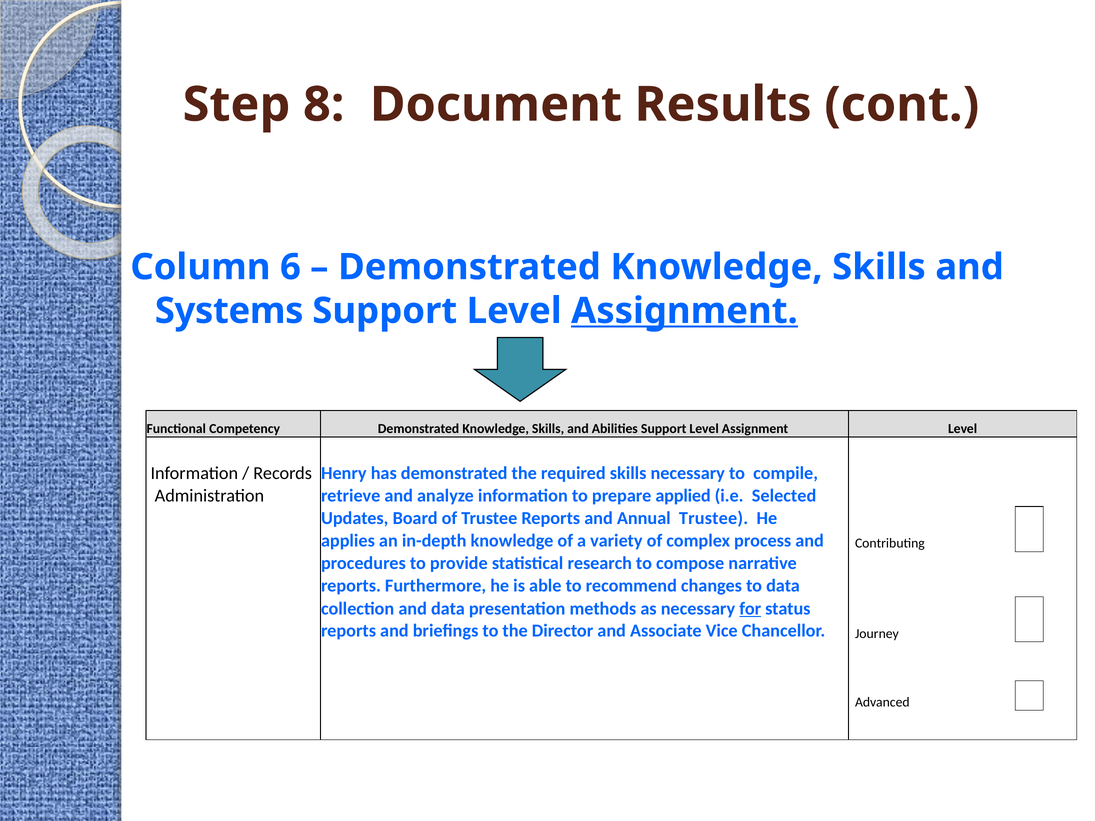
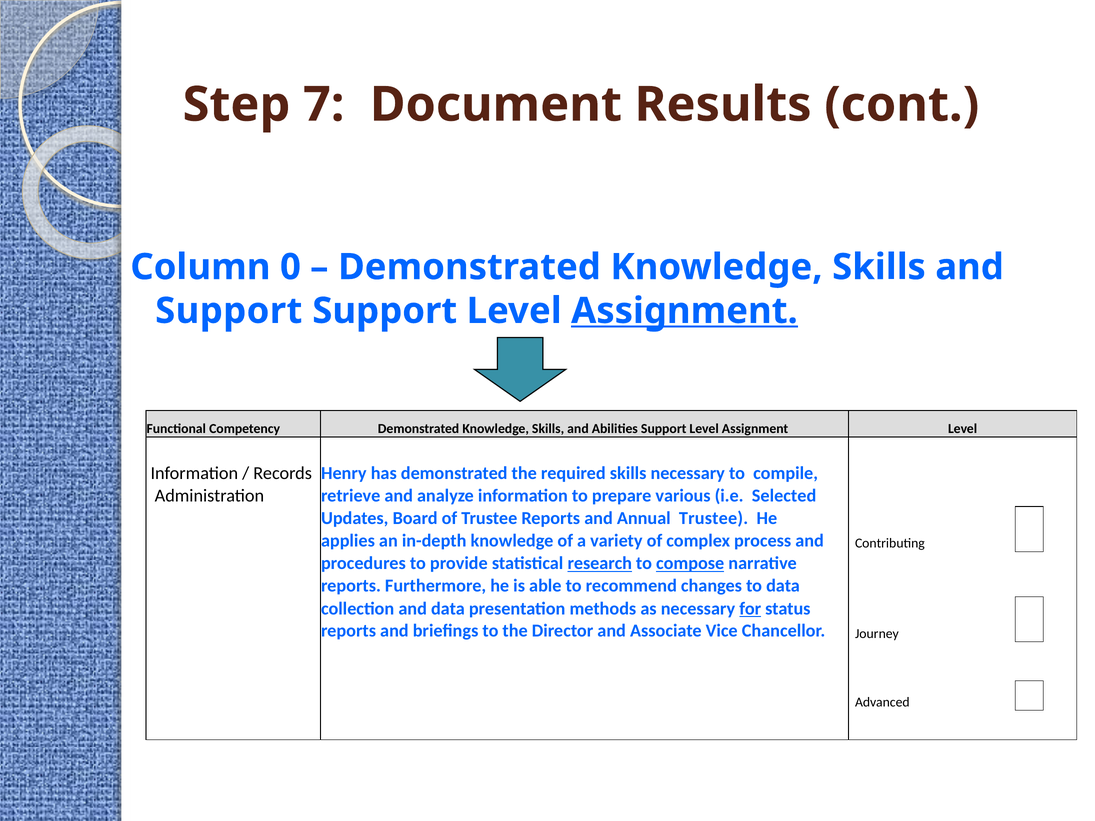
8: 8 -> 7 (324, 105)
6: 6 -> 0 (290, 267)
Systems: Systems -> Support (229, 311)
applied: applied -> various (683, 496)
research underline: none -> present (600, 564)
compose underline: none -> present (690, 564)
